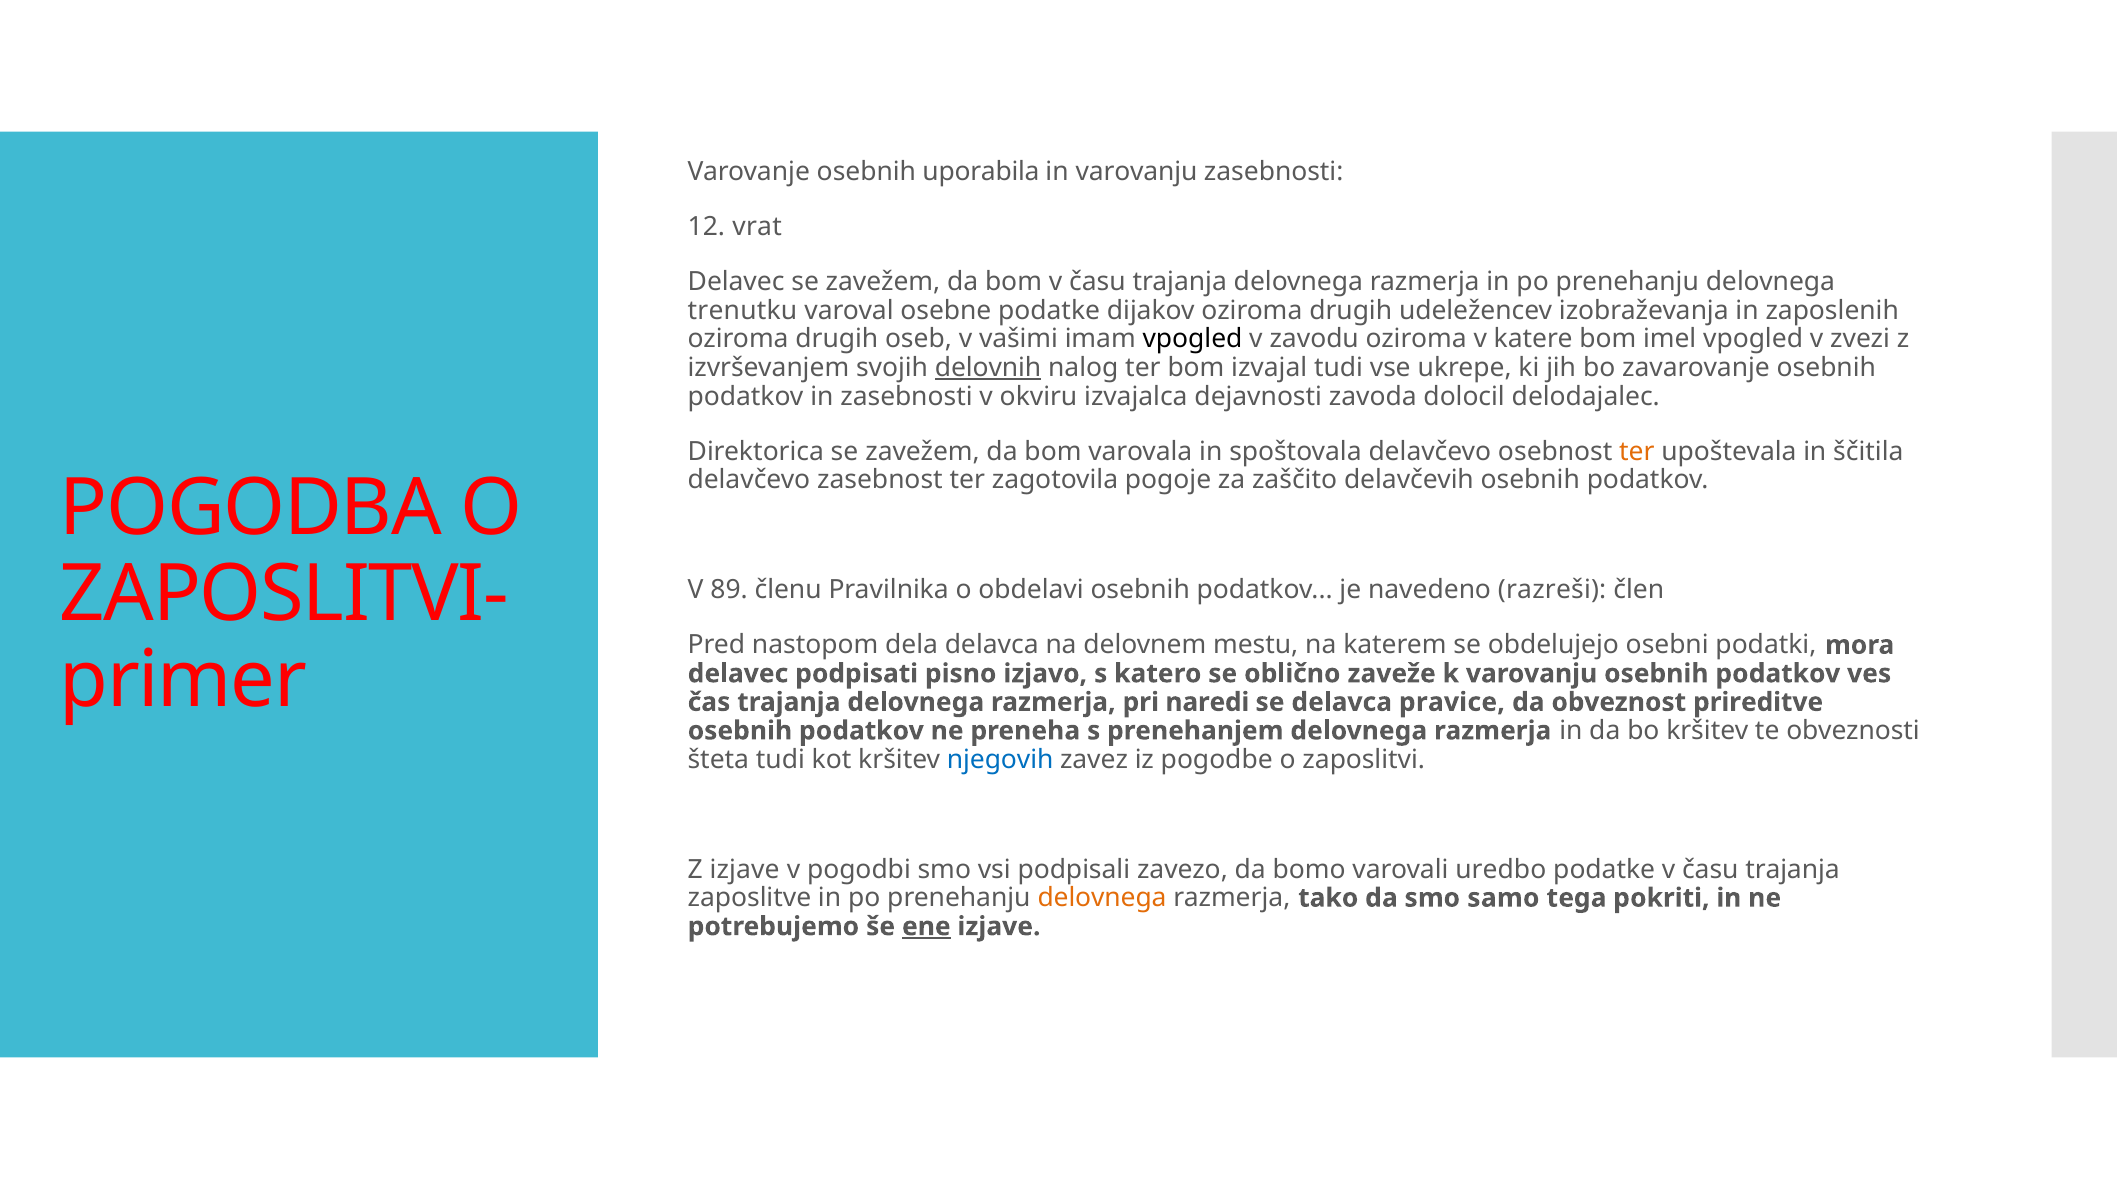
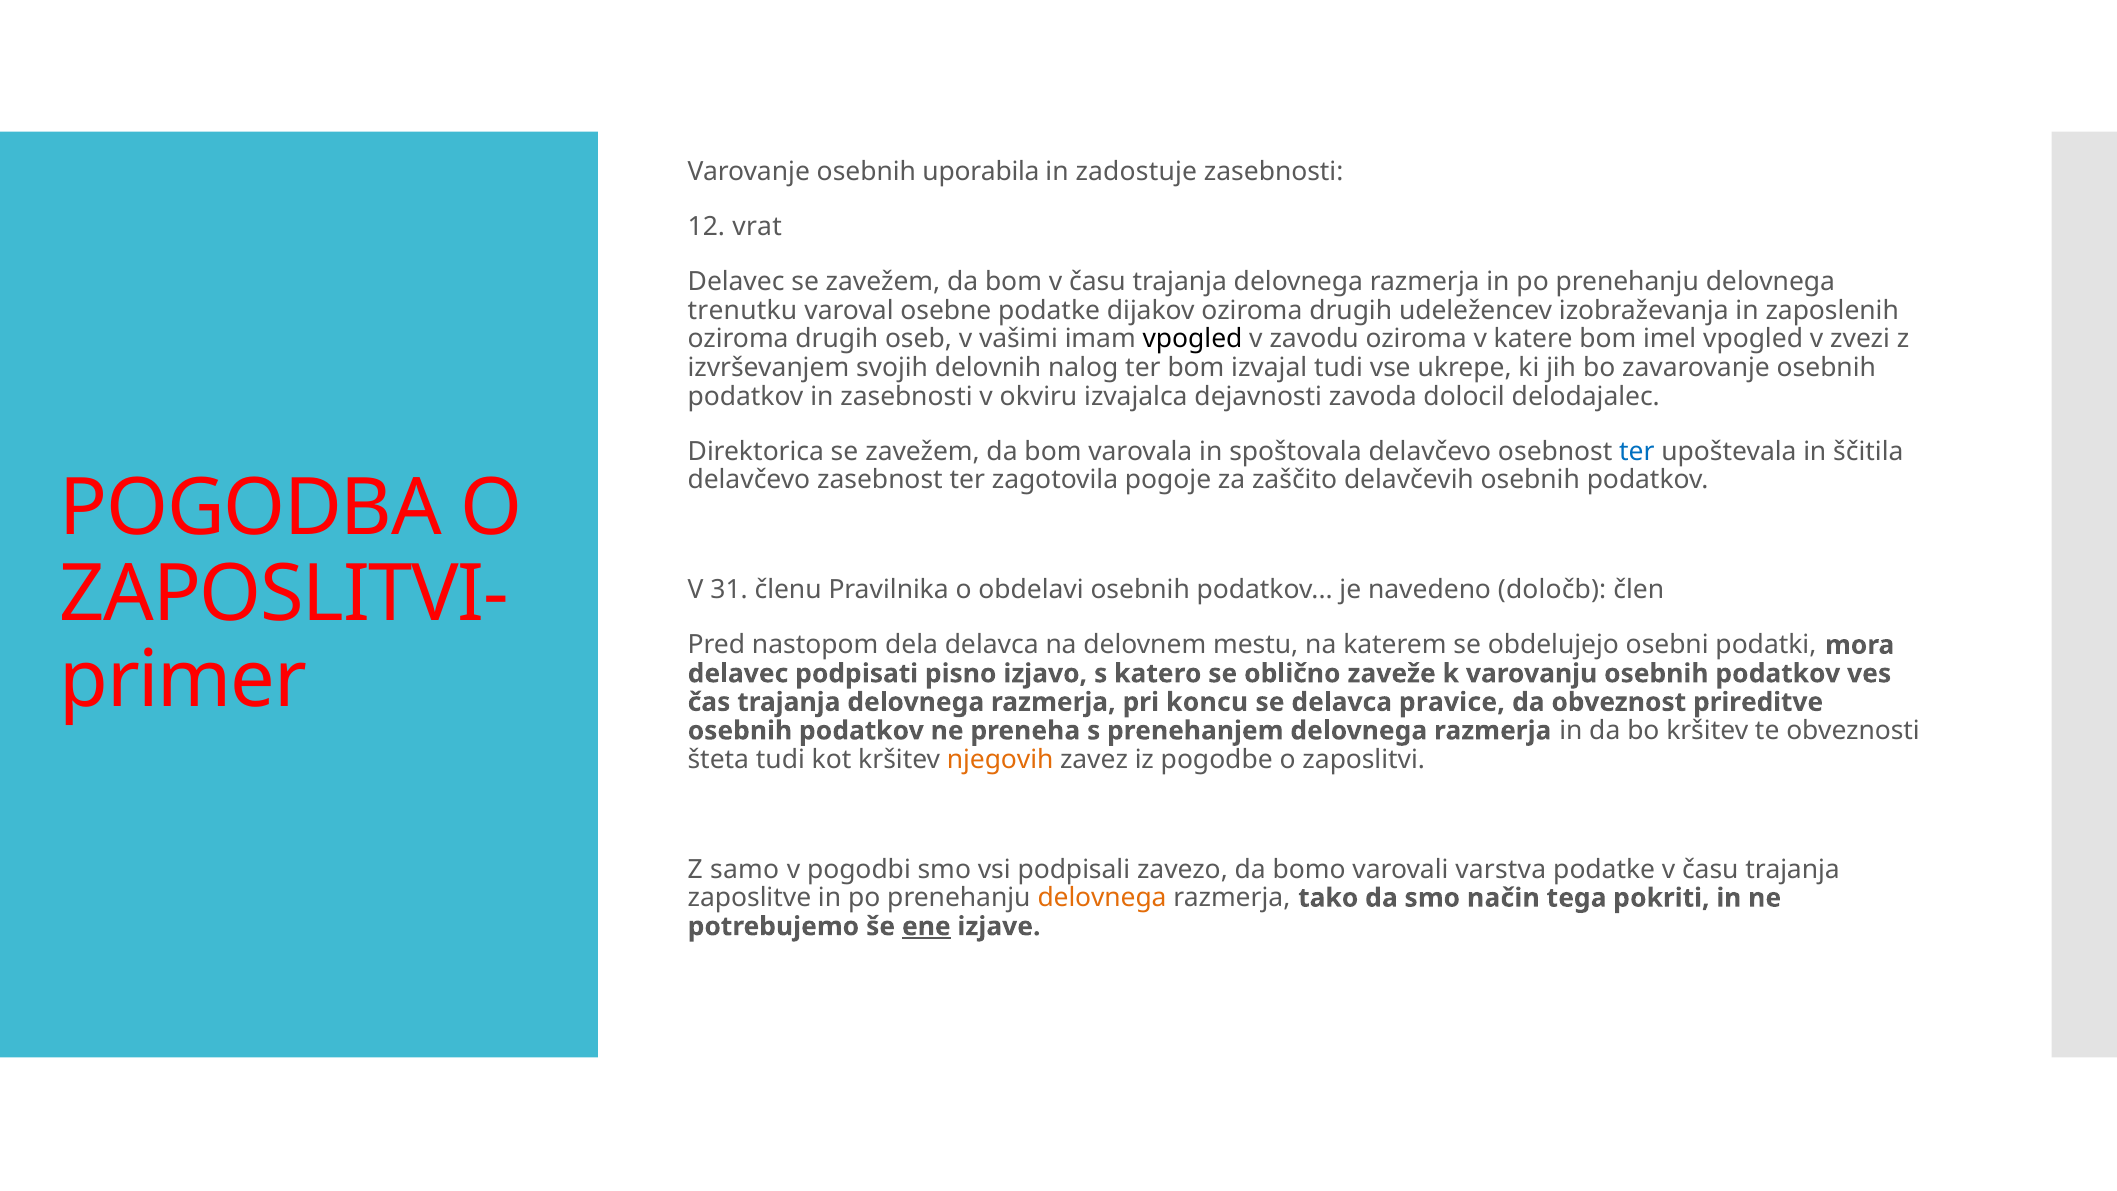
in varovanju: varovanju -> zadostuje (1136, 172)
delovnih underline: present -> none (988, 368)
ter colour: orange -> blue (1637, 451)
89: 89 -> 31 (729, 590)
razreši: razreši -> določb (1552, 590)
naredi: naredi -> koncu (1207, 702)
njegovih colour: blue -> orange (1000, 759)
Z izjave: izjave -> samo (745, 869)
uredbo: uredbo -> varstva (1501, 869)
samo: samo -> način (1503, 898)
